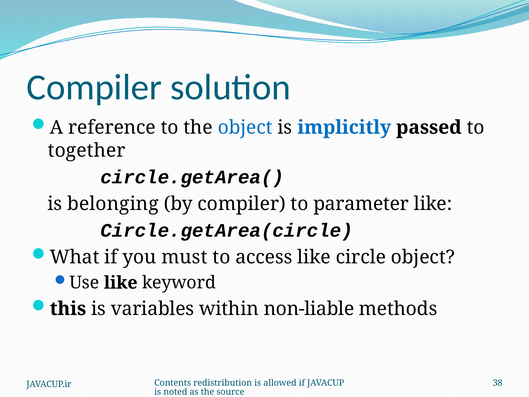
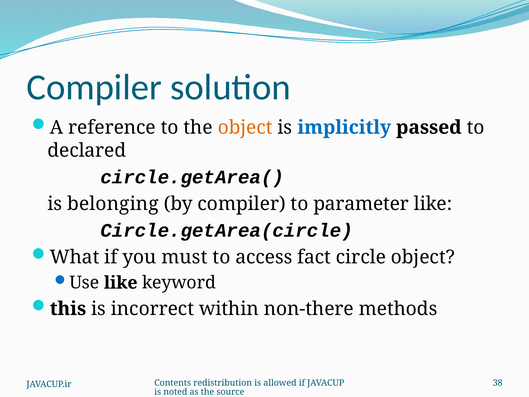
object colour: blue -> orange (245, 127)
together: together -> declared (87, 150)
access like: like -> fact (314, 257)
variables: variables -> incorrect (152, 309)
non-liable: non-liable -> non-there (309, 309)
